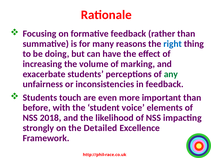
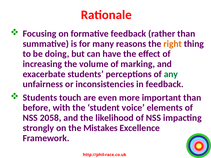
right colour: blue -> orange (173, 44)
2018: 2018 -> 2058 (51, 118)
Detailed: Detailed -> Mistakes (101, 128)
